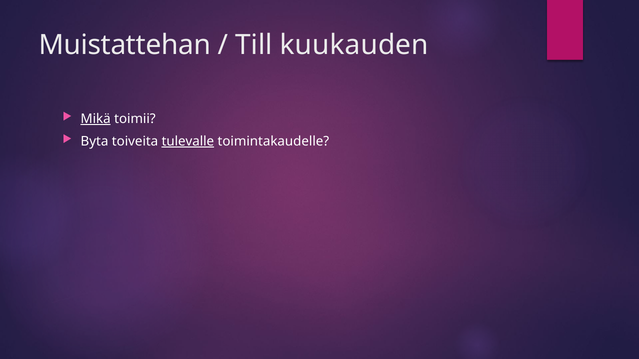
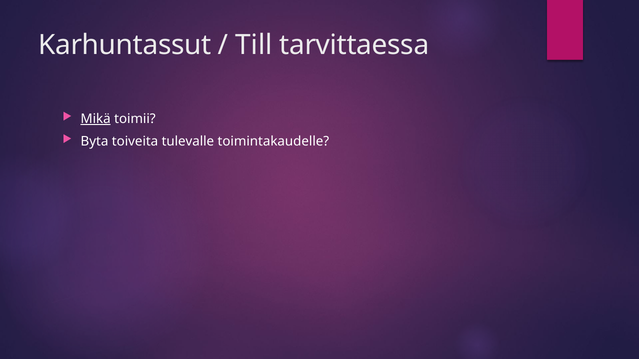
Muistattehan: Muistattehan -> Karhuntassut (125, 45)
kuukauden: kuukauden -> tarvittaessa (354, 45)
tulevalle underline: present -> none (188, 142)
